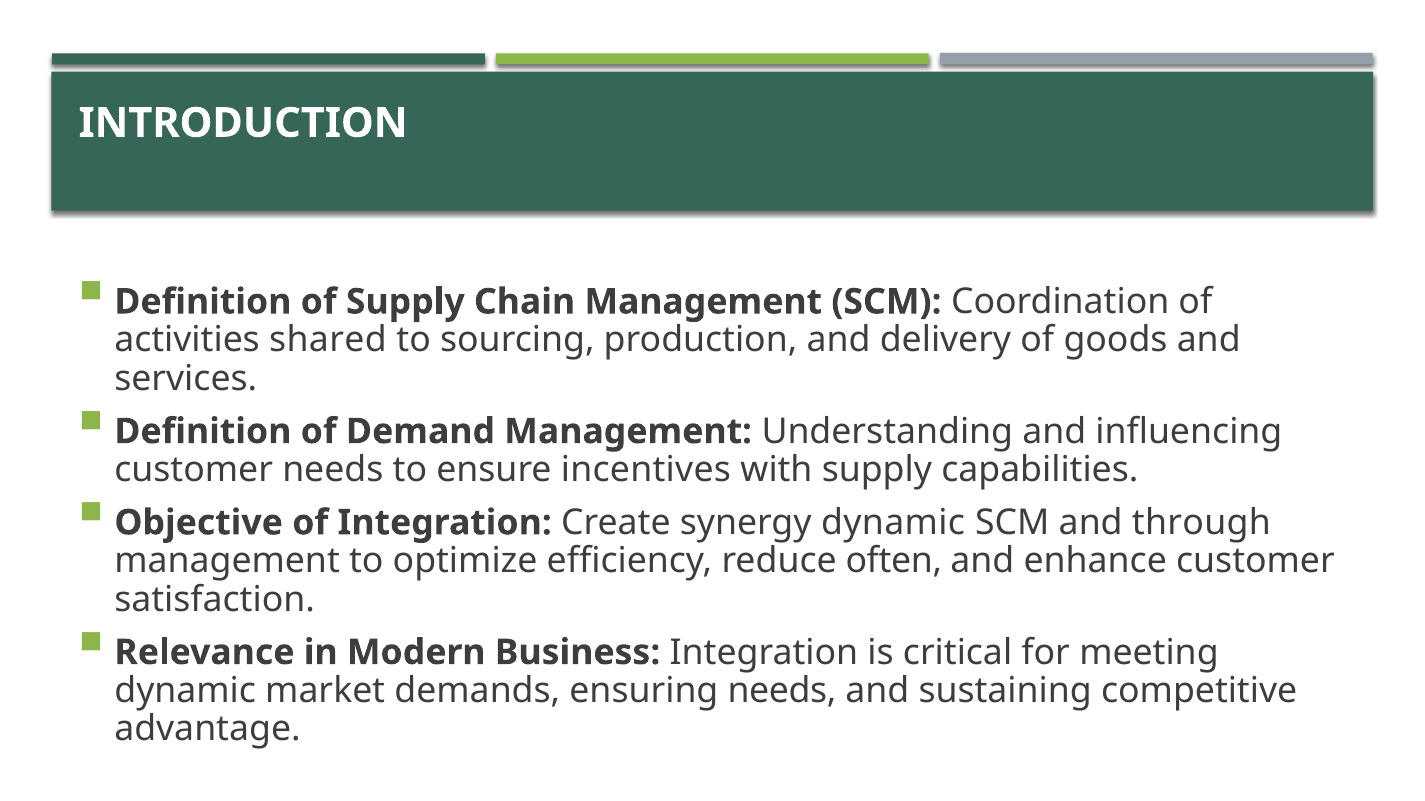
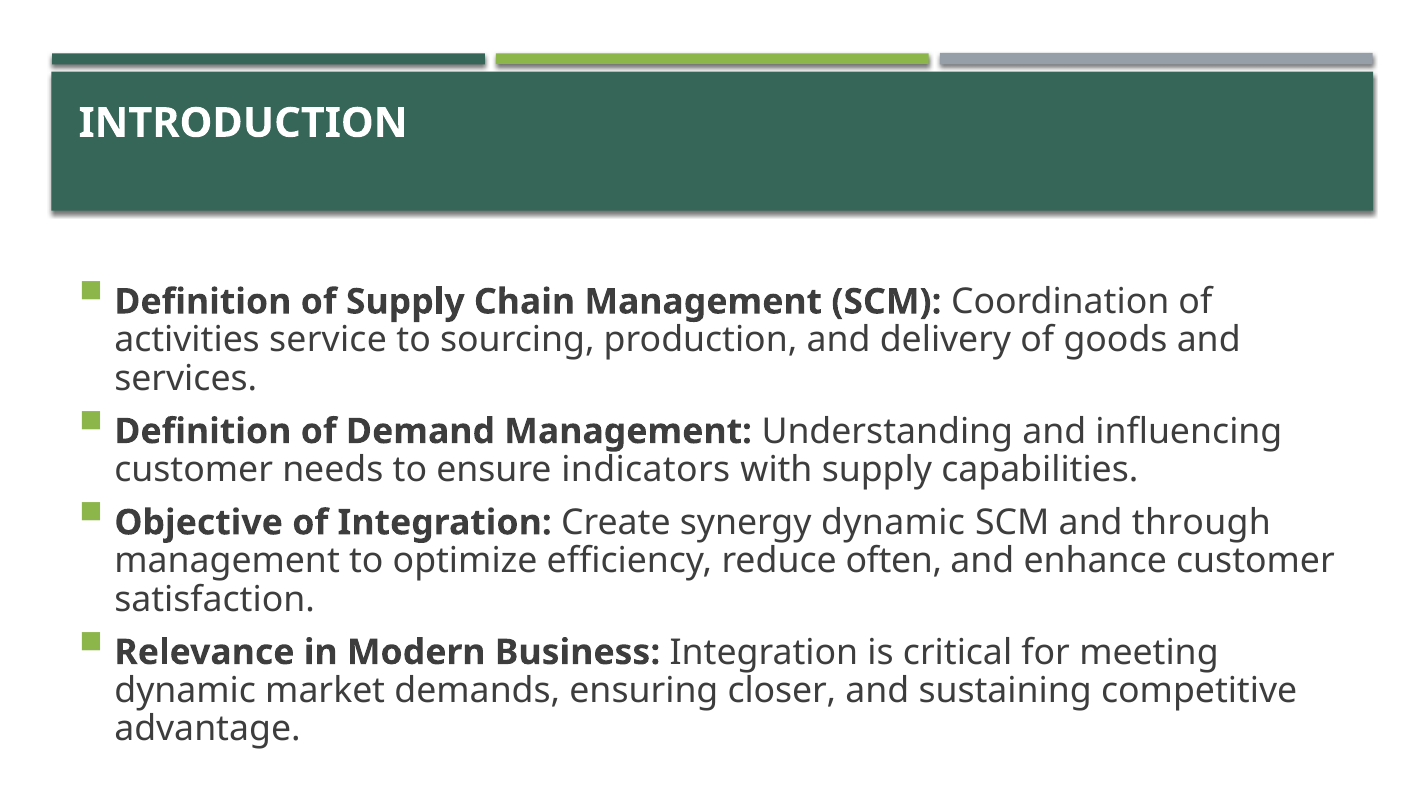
shared: shared -> service (328, 340)
incentives: incentives -> indicators (646, 470)
ensuring needs: needs -> closer (782, 691)
